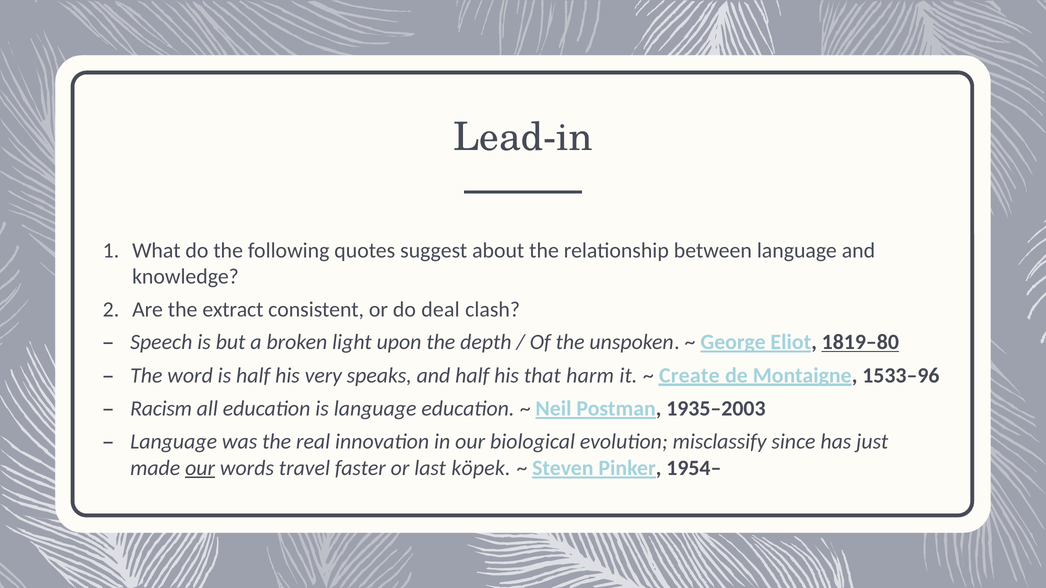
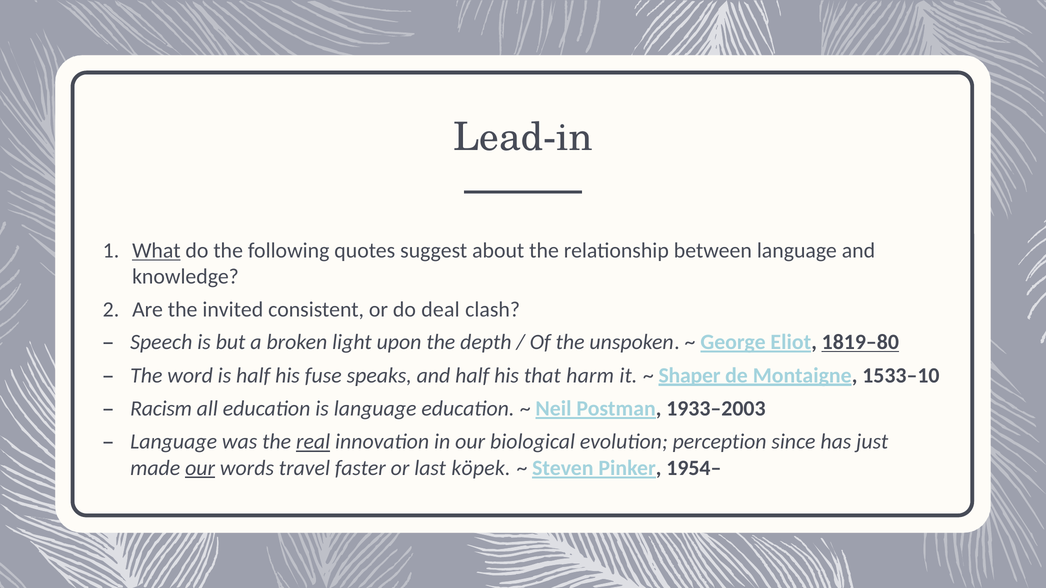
What underline: none -> present (156, 251)
extract: extract -> invited (233, 310)
very: very -> fuse (323, 376)
Create: Create -> Shaper (690, 376)
1533–96: 1533–96 -> 1533–10 (901, 376)
1935–2003: 1935–2003 -> 1933–2003 (716, 409)
real underline: none -> present (313, 442)
misclassify: misclassify -> perception (720, 442)
